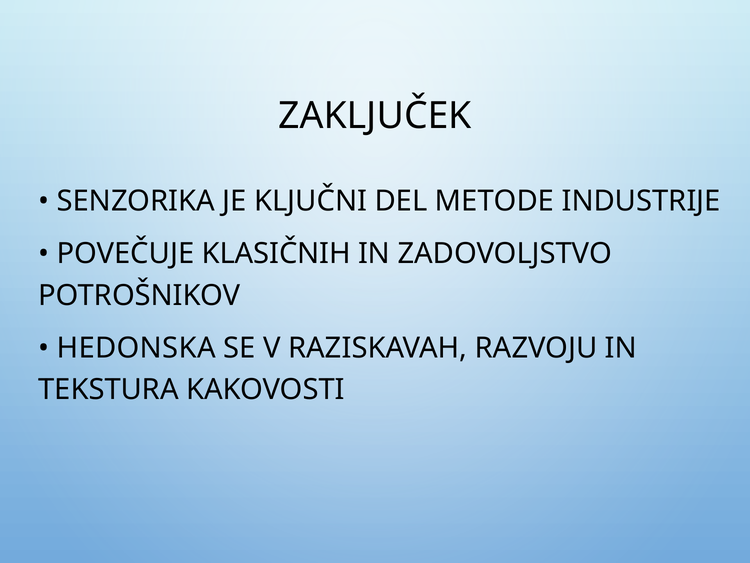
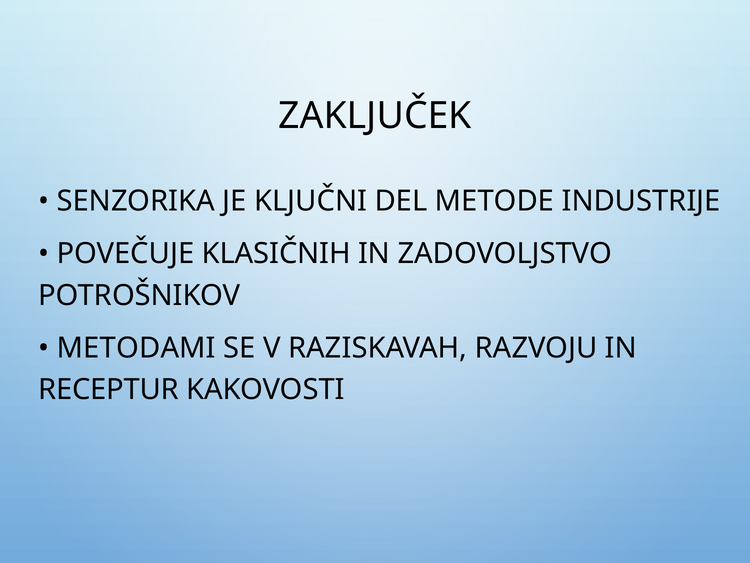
HEDONSKA: HEDONSKA -> METODAMI (136, 348)
TEKSTURA: TEKSTURA -> RECEPTUR (109, 389)
